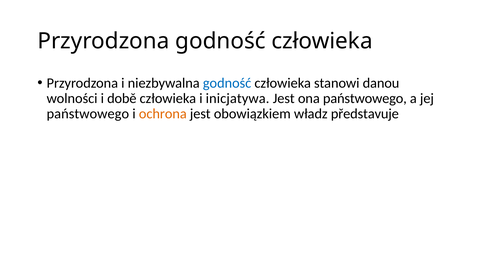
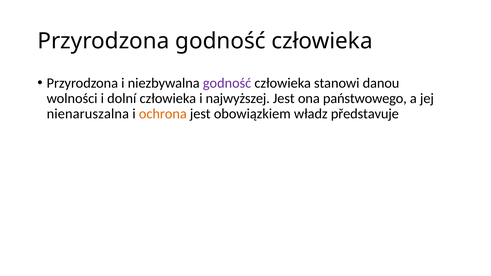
godność colour: blue -> purple (227, 83)
době: době -> dolní (122, 98)
inicjatywa: inicjatywa -> najwyższej (238, 98)
państwowego: państwowego -> nienaruszalna (88, 114)
